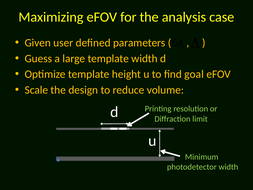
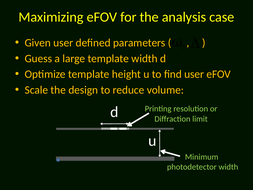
find goal: goal -> user (194, 74)
